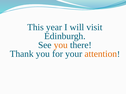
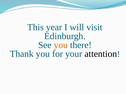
attention colour: orange -> black (101, 54)
